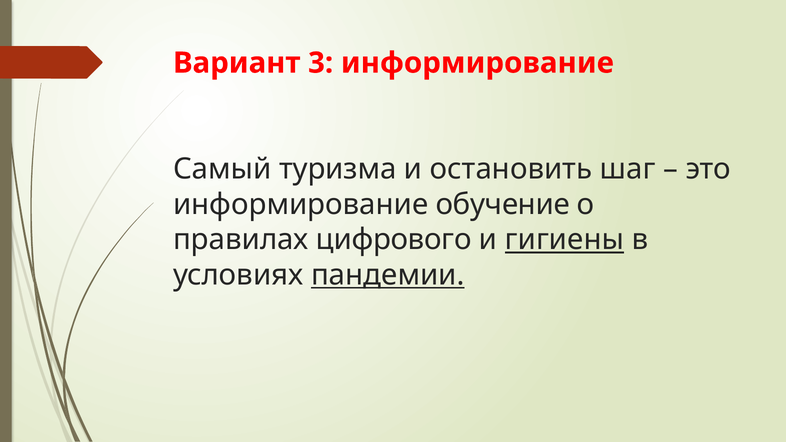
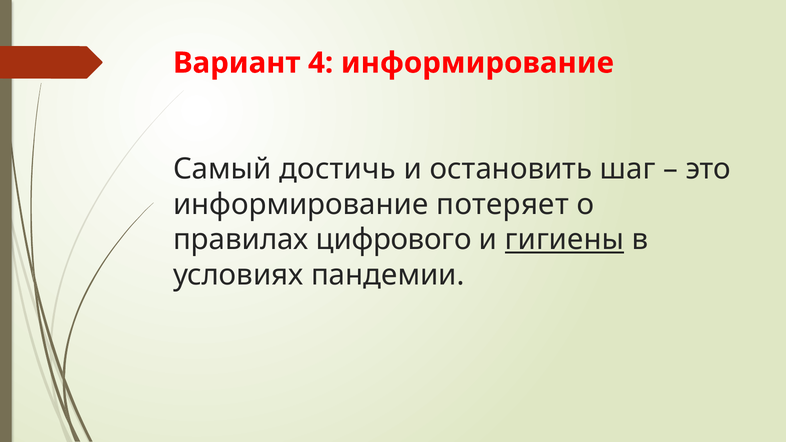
3: 3 -> 4 (321, 63)
туризма: туризма -> достичь (338, 169)
обучение: обучение -> потеряет (503, 204)
пандемии underline: present -> none (388, 275)
